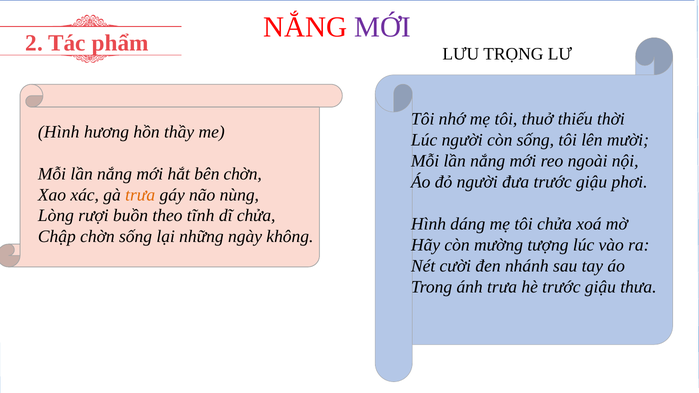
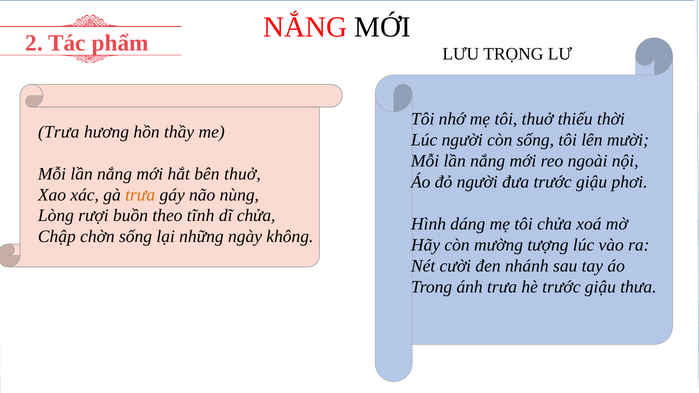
MỚI colour: purple -> black (383, 27)
Hình: Hình -> Trưa (59, 132)
bên chờn: chờn -> thuở (242, 174)
